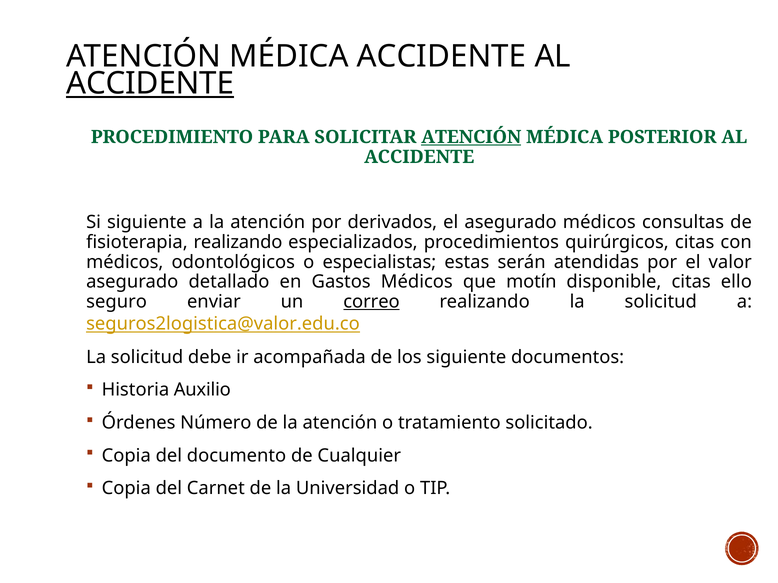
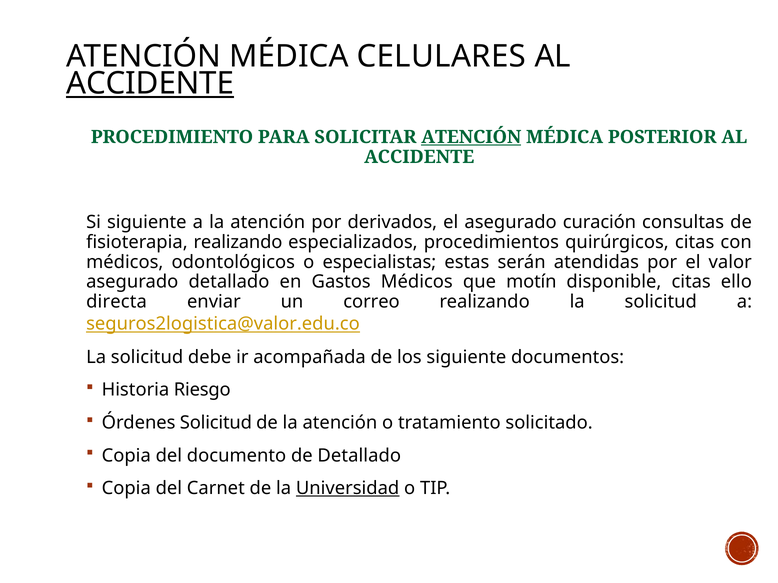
MÉDICA ACCIDENTE: ACCIDENTE -> CELULARES (441, 56)
asegurado médicos: médicos -> curación (599, 223)
seguro: seguro -> directa (117, 302)
correo underline: present -> none (372, 302)
Auxilio: Auxilio -> Riesgo (202, 390)
Órdenes Número: Número -> Solicitud (216, 423)
de Cualquier: Cualquier -> Detallado (359, 456)
Universidad underline: none -> present (348, 489)
